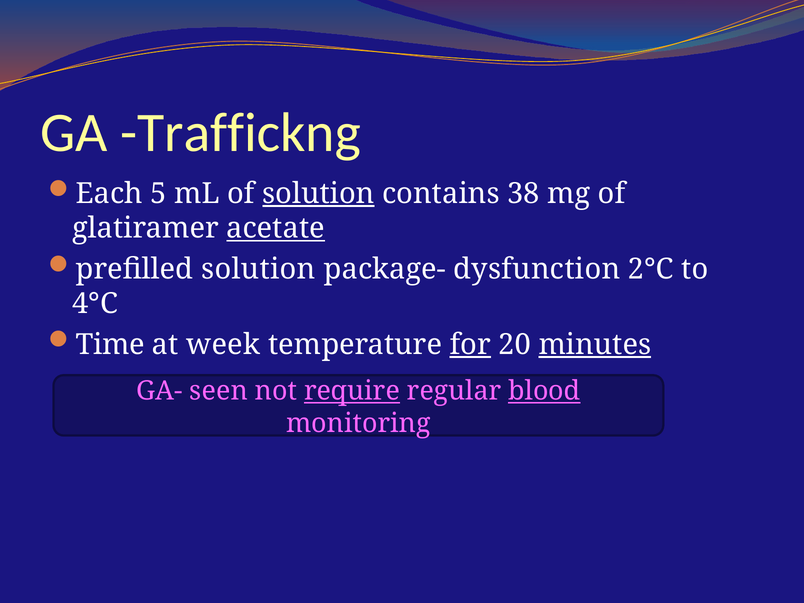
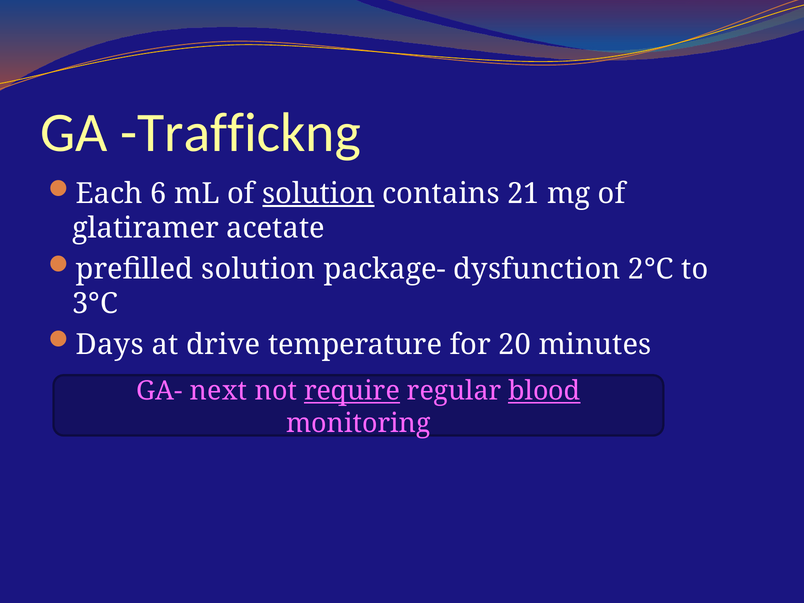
5: 5 -> 6 (158, 194)
38: 38 -> 21 (523, 194)
acetate underline: present -> none (276, 228)
4°C: 4°C -> 3°C (95, 304)
Time: Time -> Days (110, 344)
week: week -> drive (223, 344)
for underline: present -> none (470, 344)
minutes underline: present -> none (595, 344)
seen: seen -> next (219, 391)
